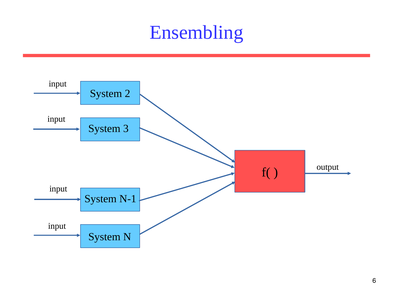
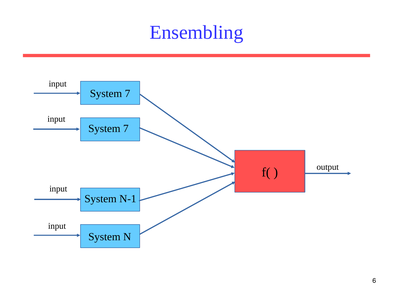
2: 2 -> 7 (127, 94)
3: 3 -> 7 (126, 129)
